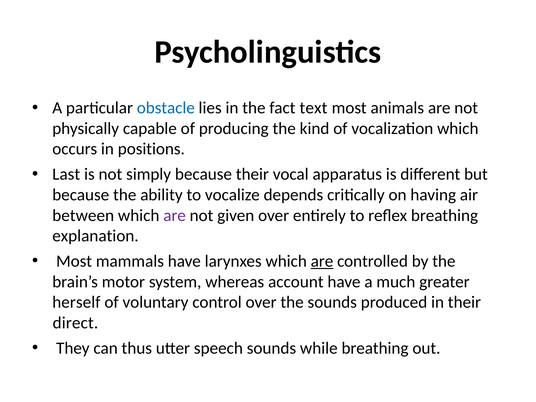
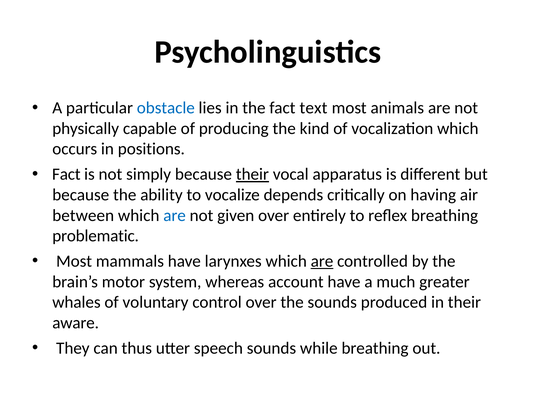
Last: Last -> Fact (66, 174)
their underline: none -> present (252, 174)
are colour: purple -> blue (175, 215)
explanation: explanation -> problematic (96, 236)
herself: herself -> whales (76, 302)
direct: direct -> aware (76, 323)
